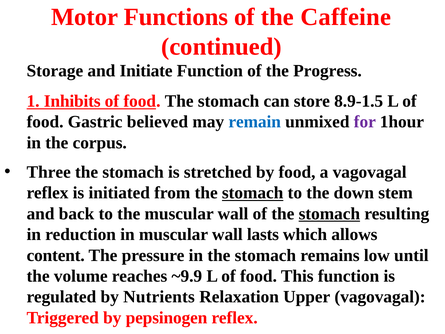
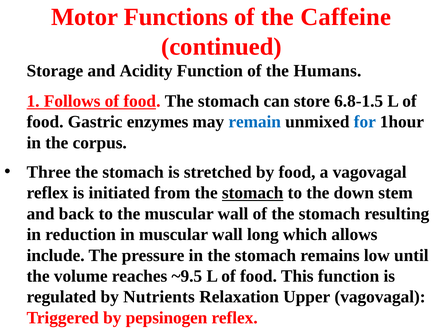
Initiate: Initiate -> Acidity (146, 71)
Progress: Progress -> Humans (327, 71)
Inhibits: Inhibits -> Follows (72, 101)
8.9-1.5: 8.9-1.5 -> 6.8-1.5 (359, 101)
believed: believed -> enzymes (158, 122)
for colour: purple -> blue (365, 122)
stomach underline: present -> none (329, 214)
lasts: lasts -> long (263, 234)
content: content -> include (56, 255)
~9.9: ~9.9 -> ~9.5 (187, 276)
